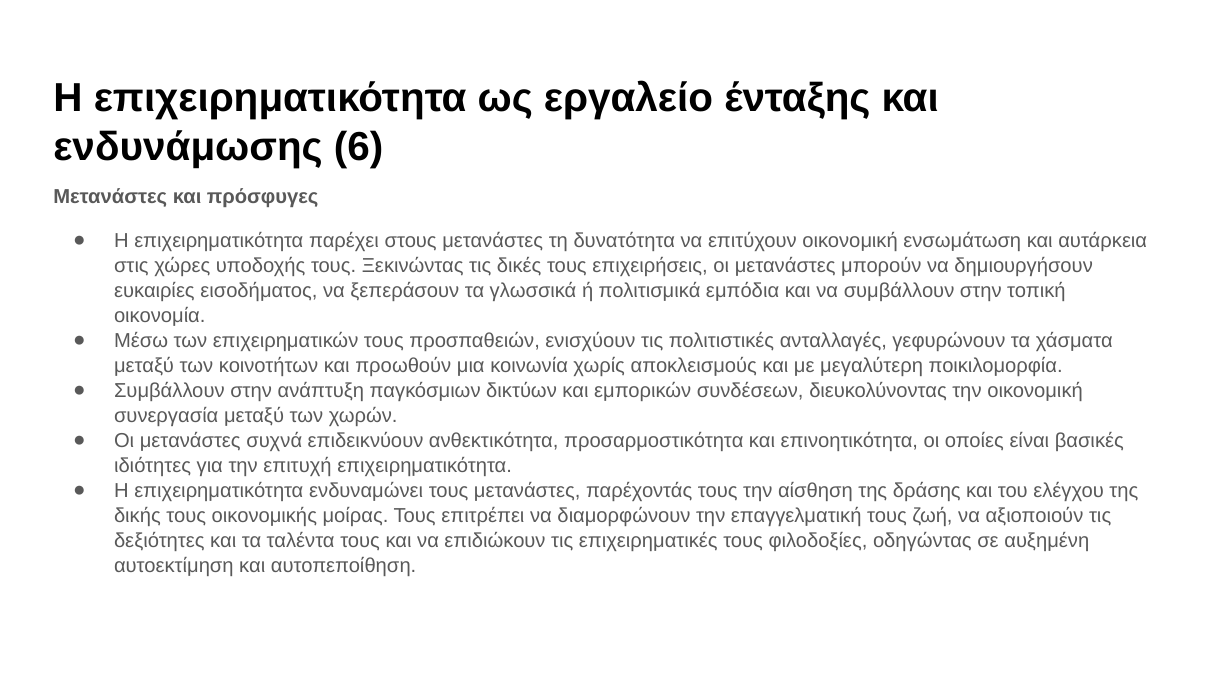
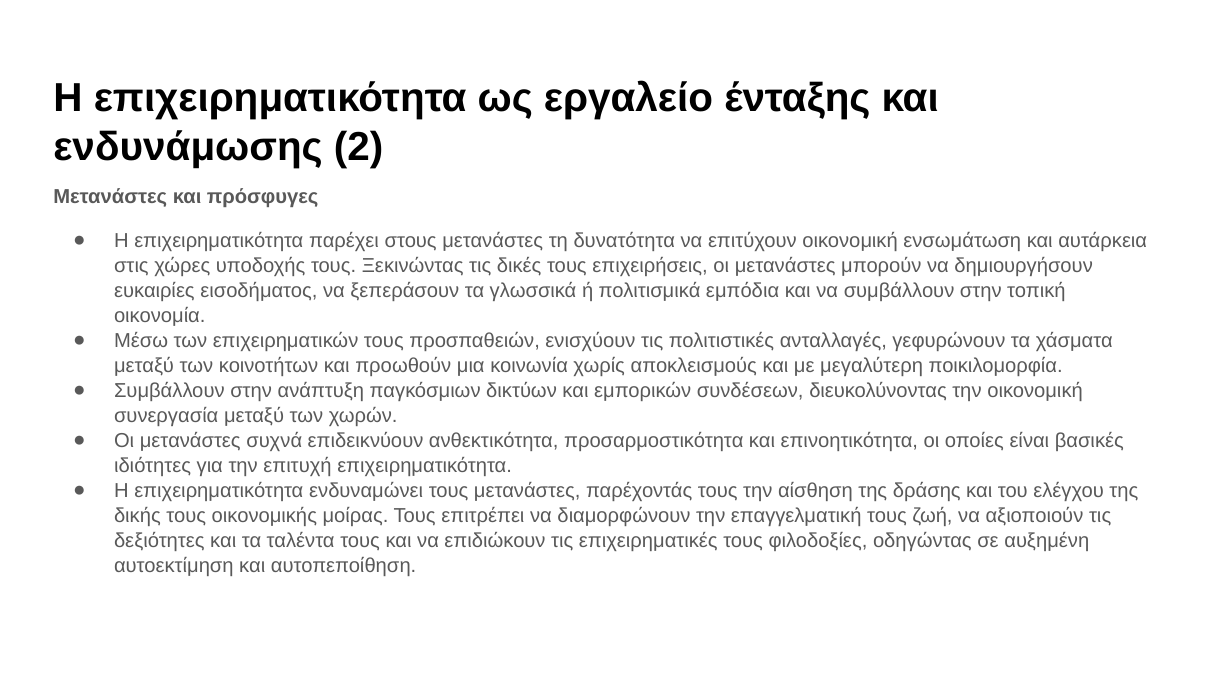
6: 6 -> 2 (359, 147)
